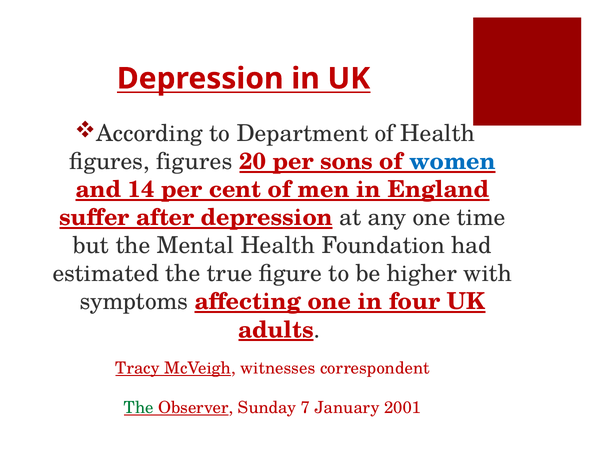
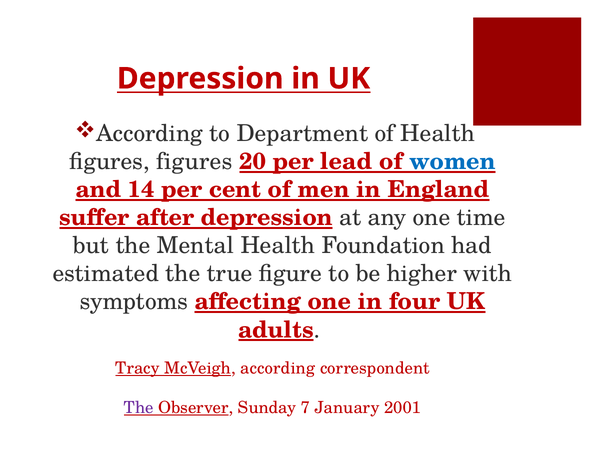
sons: sons -> lead (347, 162)
McVeigh witnesses: witnesses -> according (278, 368)
The colour: green -> purple (139, 408)
